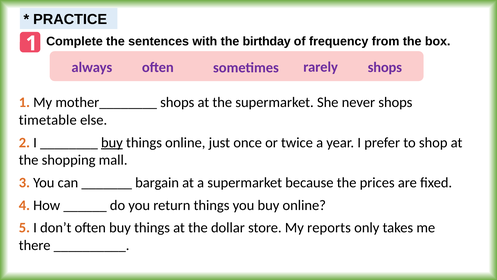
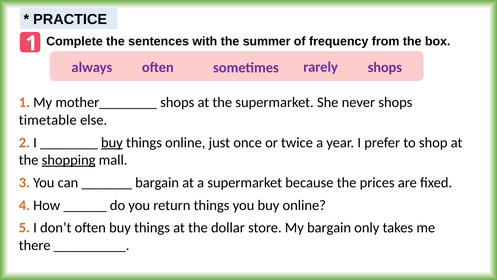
birthday: birthday -> summer (267, 41)
shopping underline: none -> present (69, 160)
My reports: reports -> bargain (329, 228)
